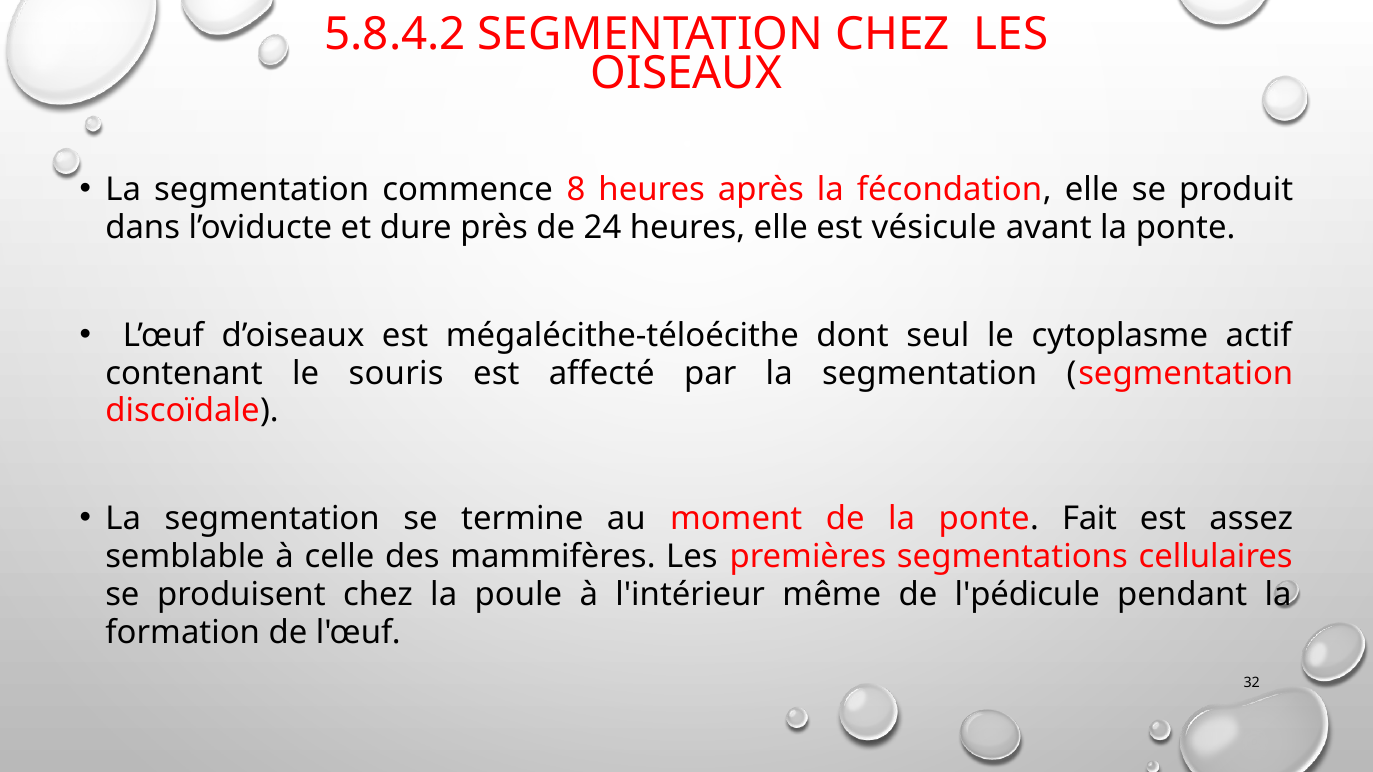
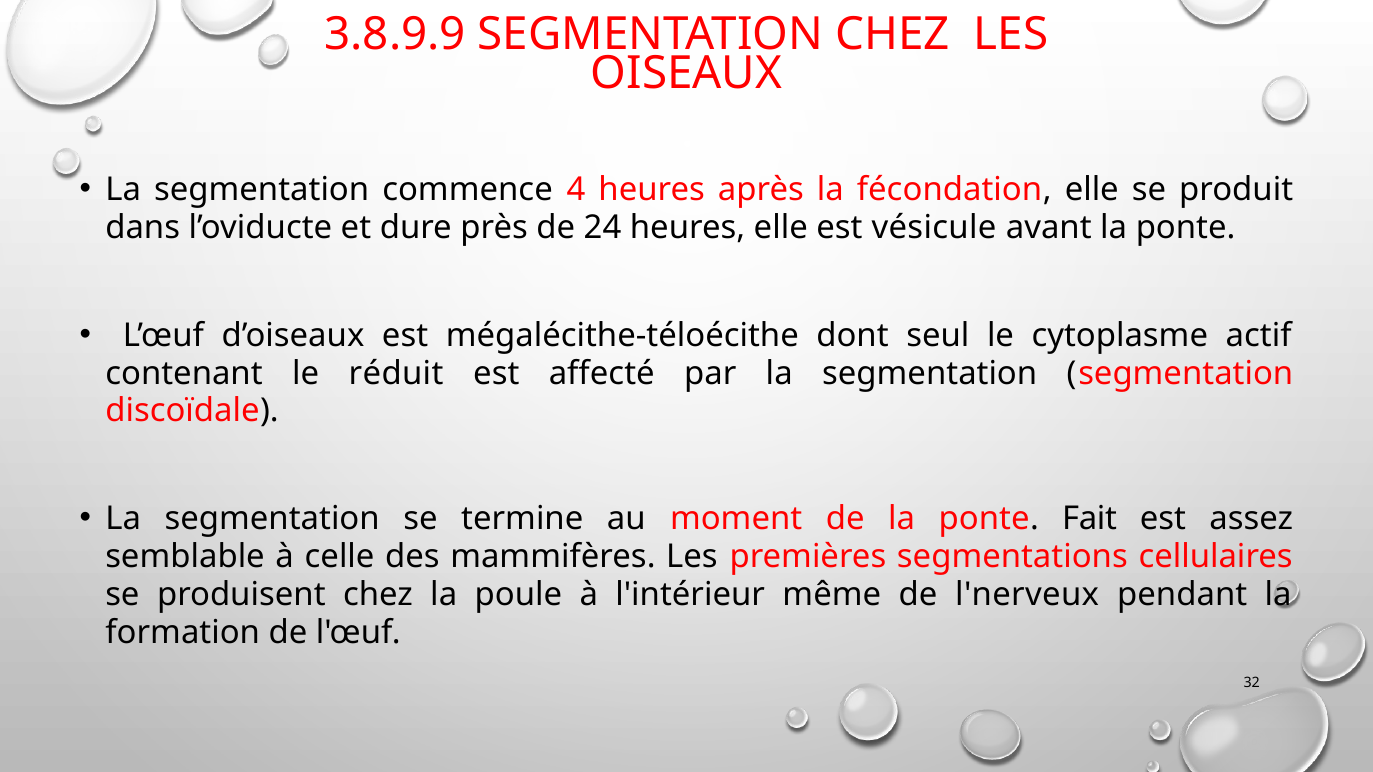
5.8.4.2: 5.8.4.2 -> 3.8.9.9 (395, 34)
8: 8 -> 4 (576, 190)
souris: souris -> réduit (396, 373)
l'pédicule: l'pédicule -> l'nerveux (1027, 595)
